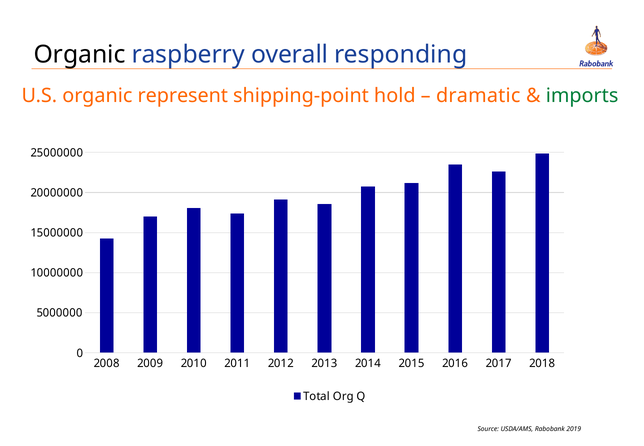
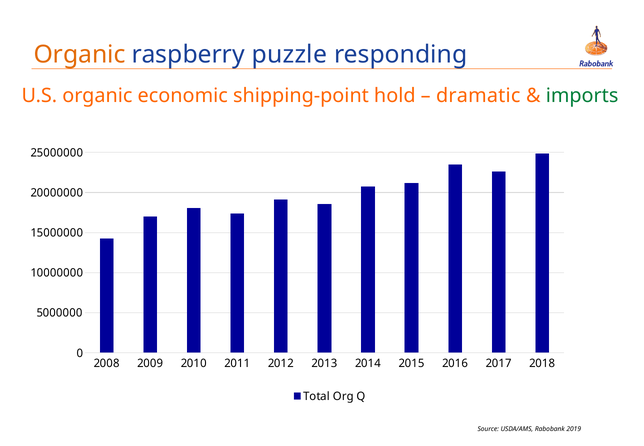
Organic colour: black -> orange (80, 55)
overall: overall -> puzzle (289, 55)
represent: represent -> economic (183, 96)
